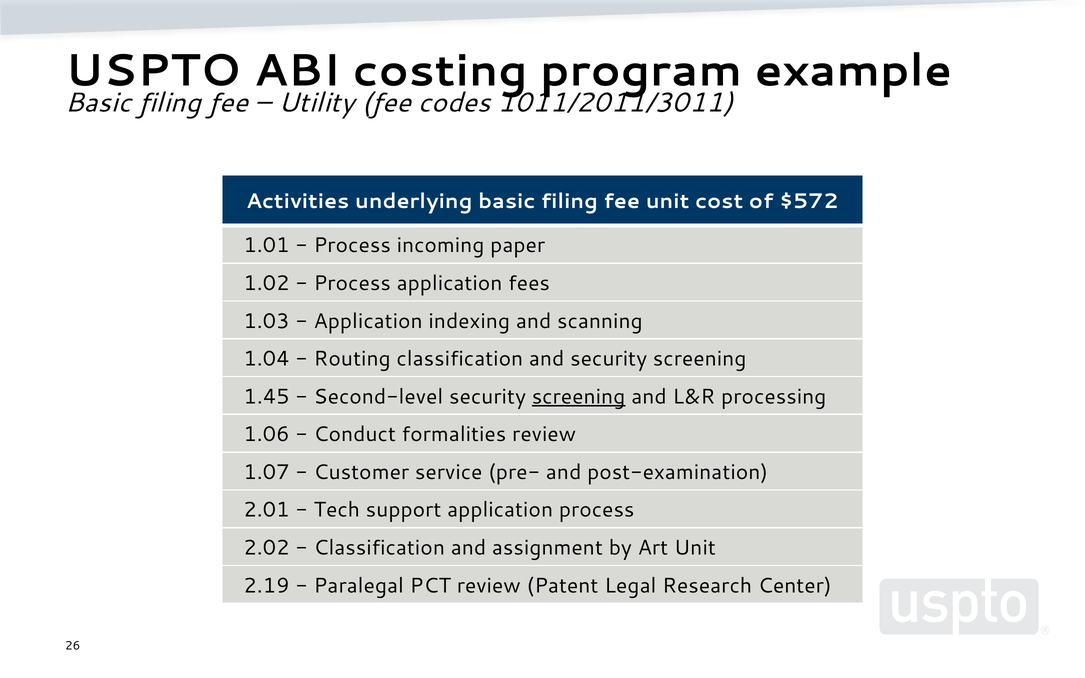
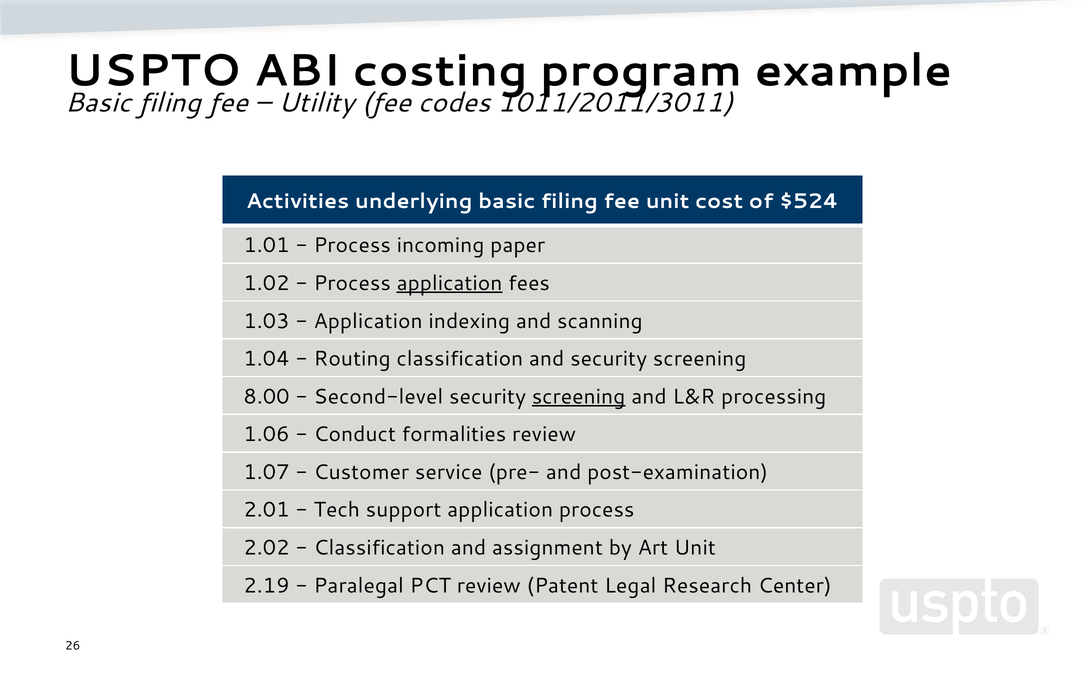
$572: $572 -> $524 (809, 201)
application underline: none -> present (450, 283)
1.45: 1.45 -> 8.00 (267, 397)
